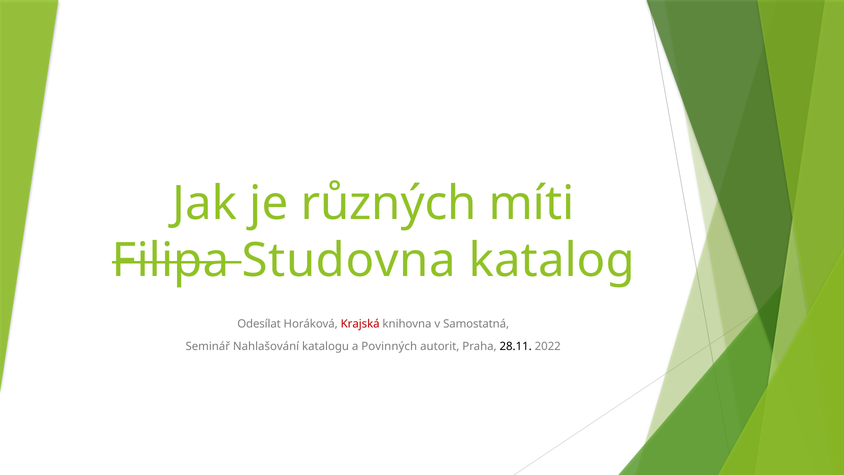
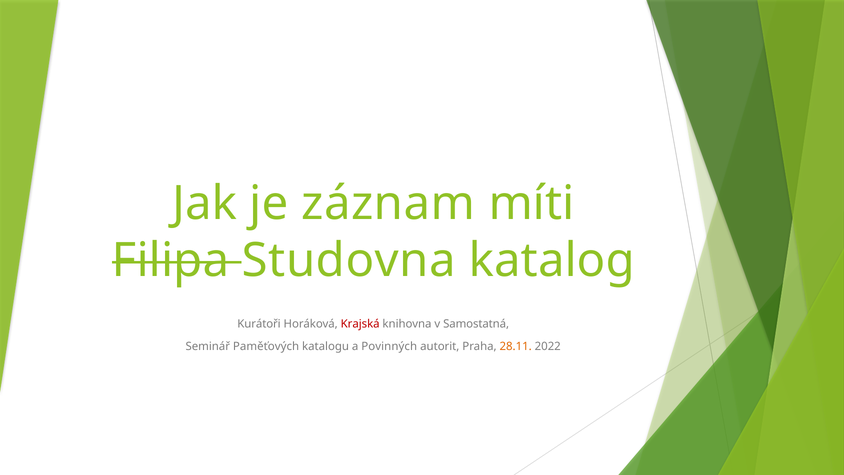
různých: různých -> záznam (388, 204)
Odesílat: Odesílat -> Kurátoři (259, 324)
Nahlašování: Nahlašování -> Paměťových (266, 346)
28.11 colour: black -> orange (516, 346)
